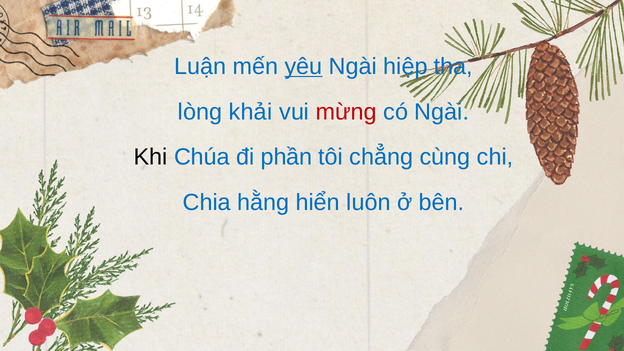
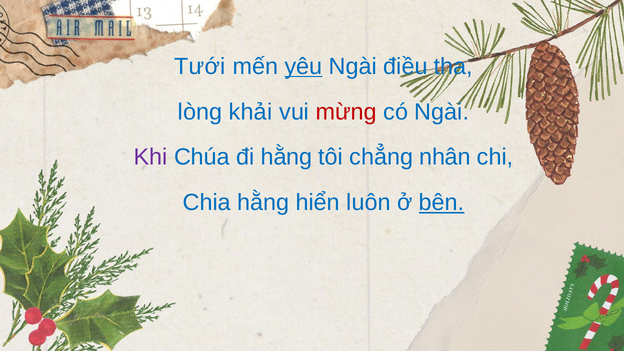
Luận: Luận -> Tưới (200, 66)
hiệp: hiệp -> điều (405, 66)
Khi colour: black -> purple (151, 157)
đi phần: phần -> hằng (287, 157)
cùng: cùng -> nhân (445, 157)
bên underline: none -> present (442, 203)
